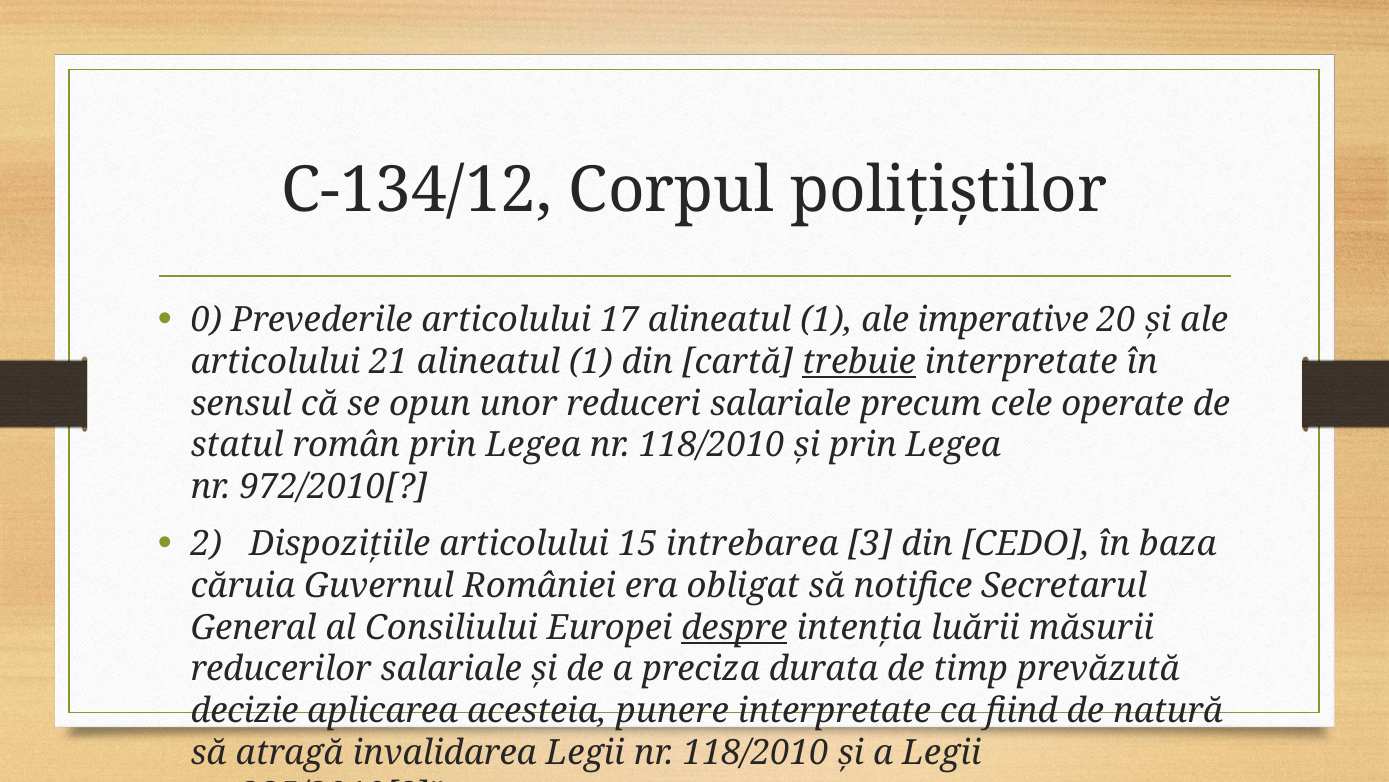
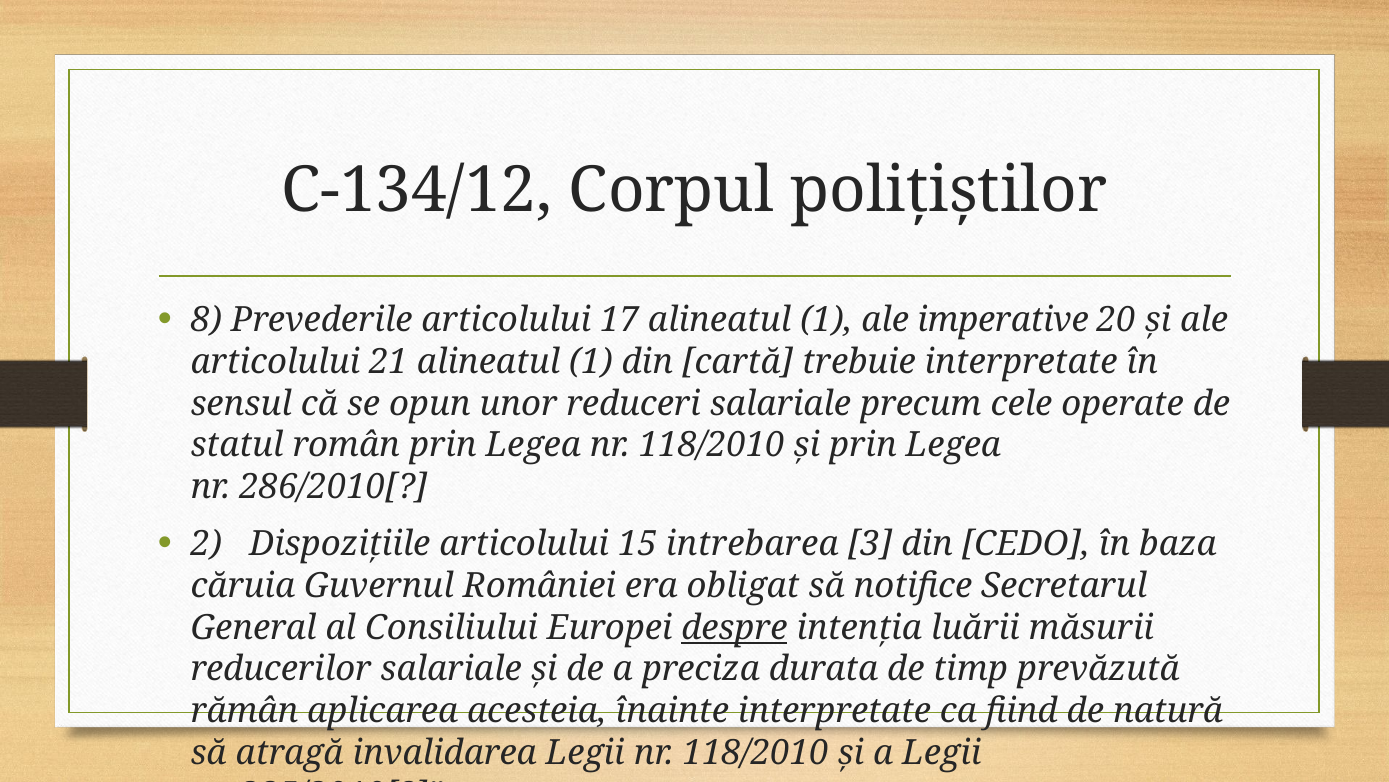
0: 0 -> 8 (206, 320)
trebuie underline: present -> none (859, 362)
972/2010[: 972/2010[ -> 286/2010[ (333, 487)
decizie: decizie -> rămân (244, 710)
punere: punere -> înainte (672, 710)
